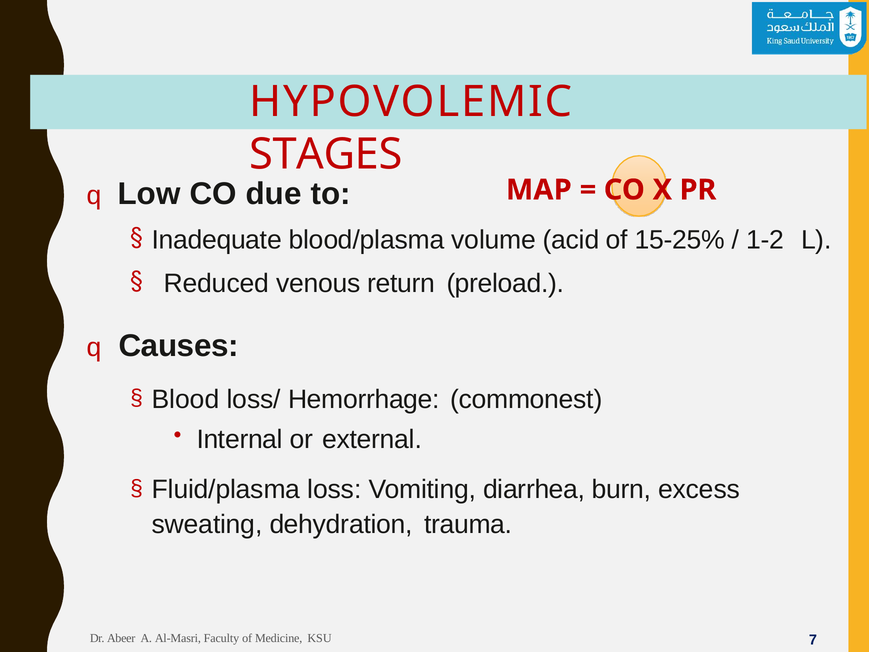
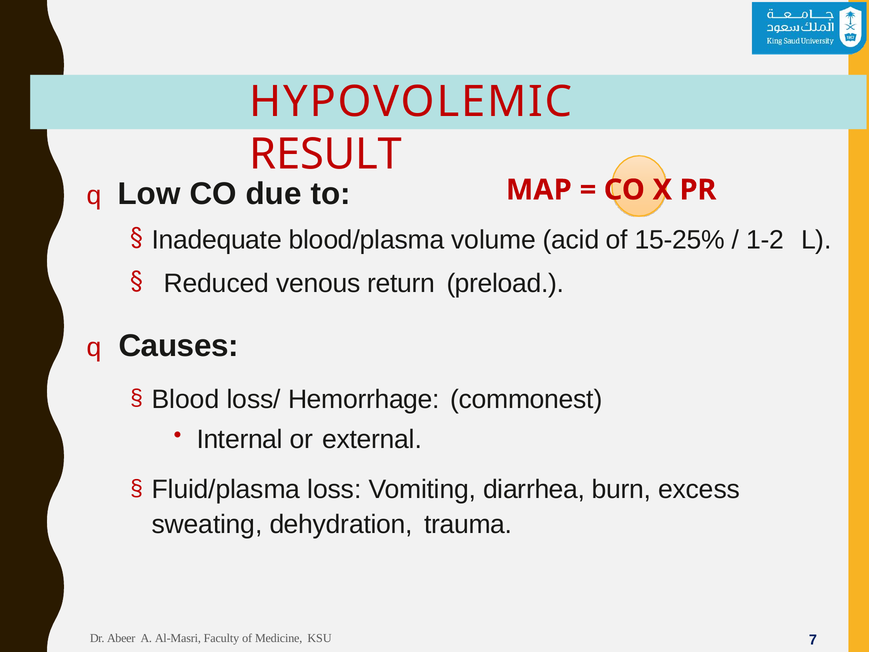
STAGES: STAGES -> RESULT (326, 154)
